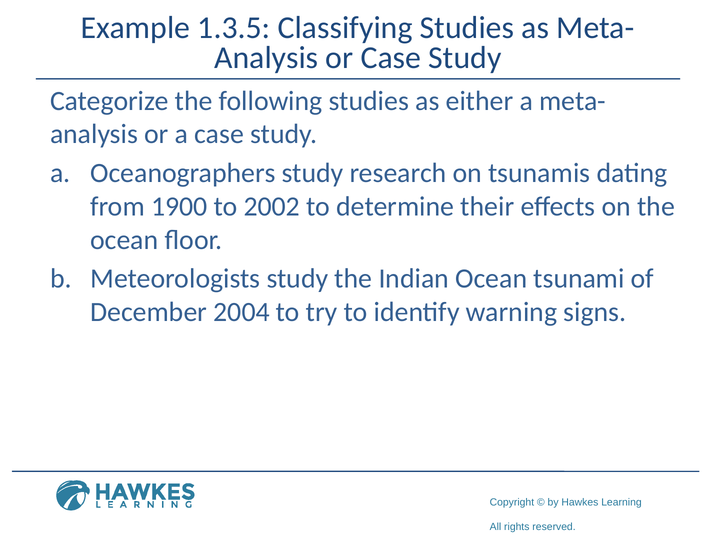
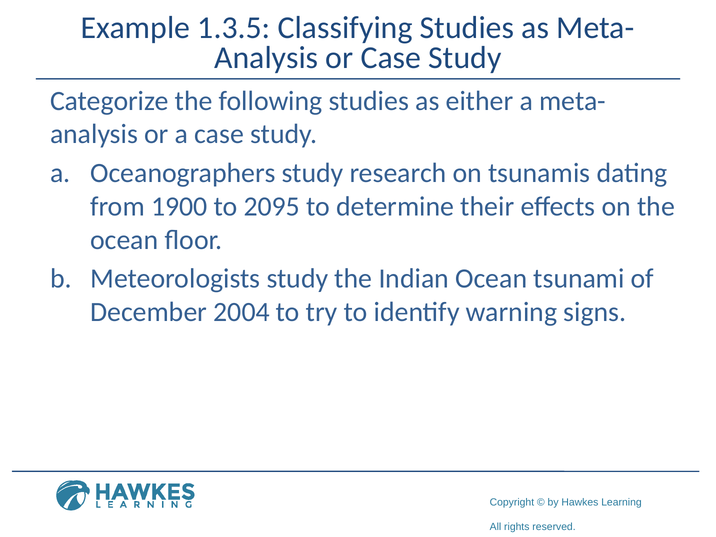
2002: 2002 -> 2095 (272, 206)
